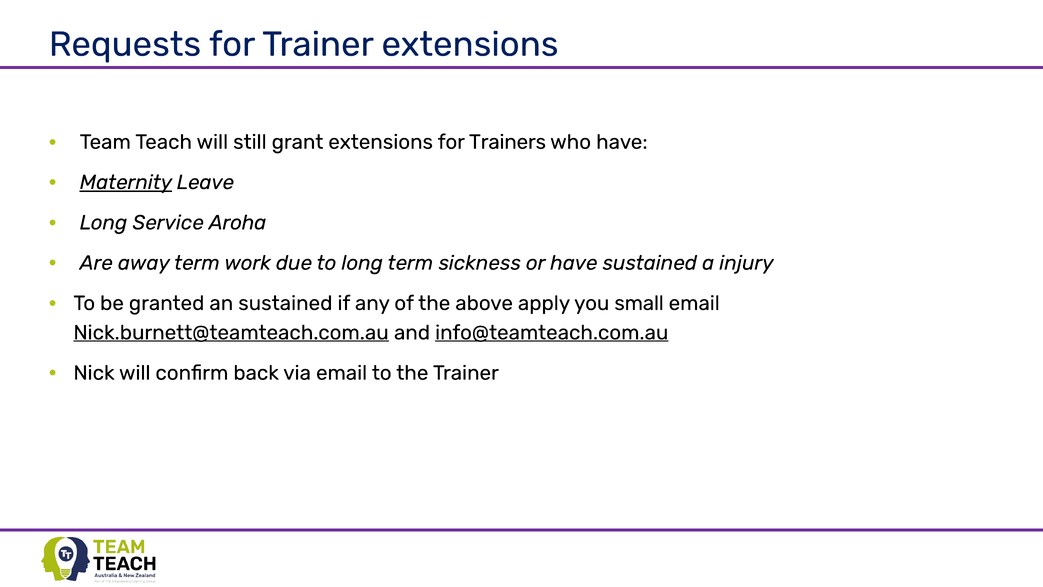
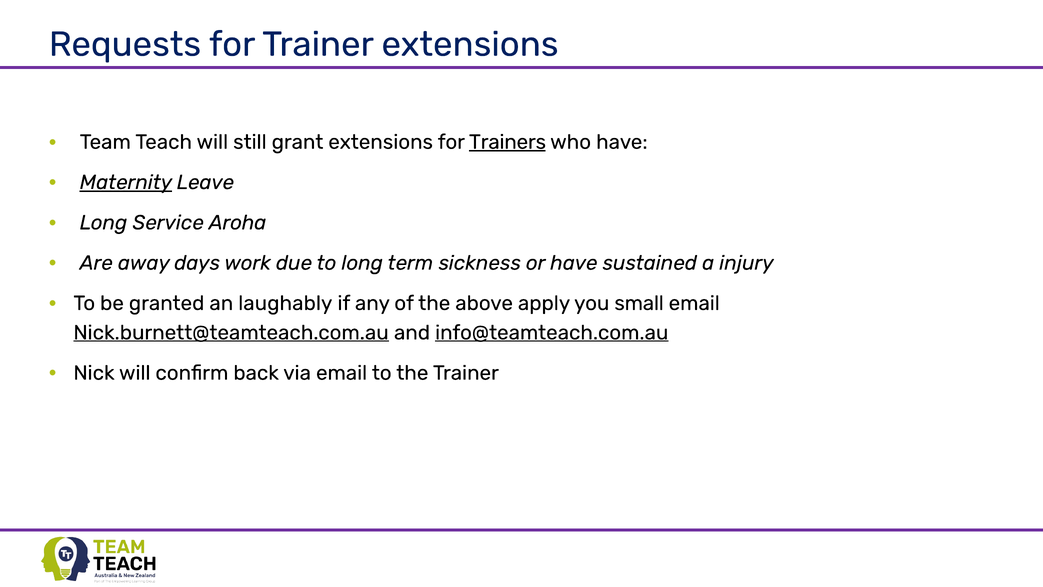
Trainers underline: none -> present (508, 142)
away term: term -> days (197, 263)
an sustained: sustained -> laughably (285, 303)
